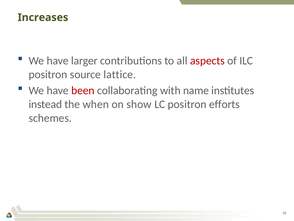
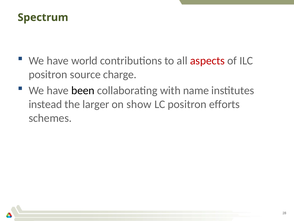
Increases: Increases -> Spectrum (43, 17)
larger: larger -> world (84, 61)
lattice: lattice -> charge (120, 74)
been colour: red -> black (83, 90)
when: when -> larger (96, 104)
